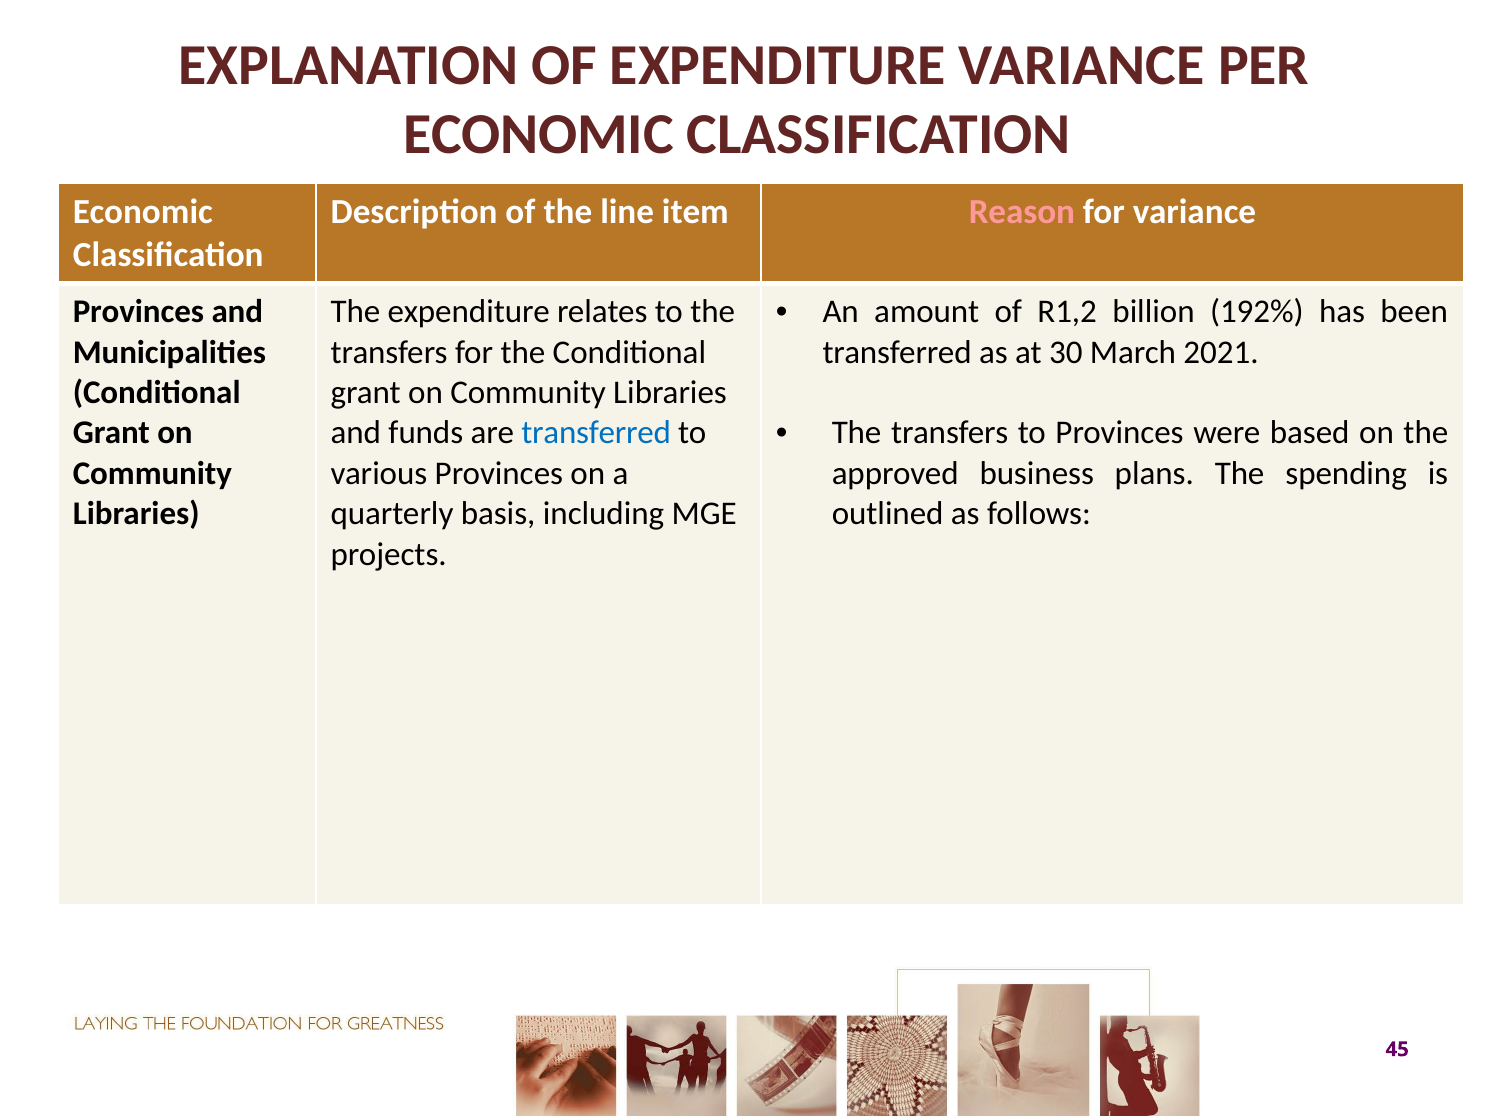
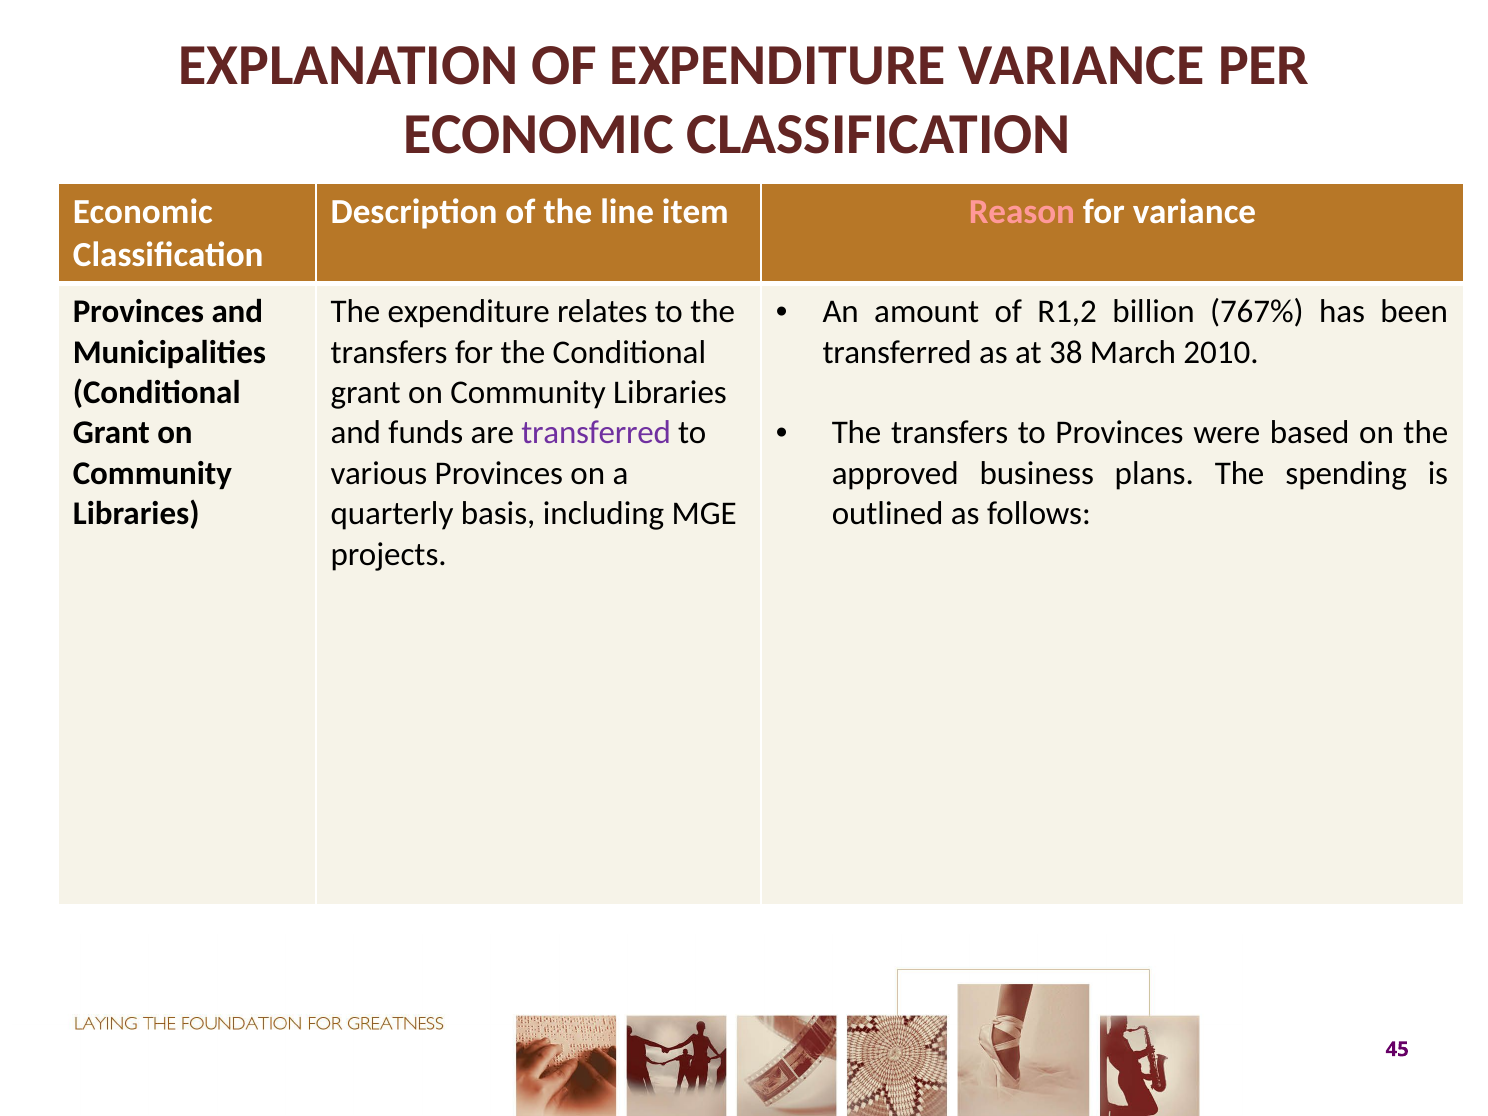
192%: 192% -> 767% (1257, 312)
30: 30 -> 38 (1066, 352)
2021: 2021 -> 2010 (1221, 352)
transferred colour: blue -> purple (596, 433)
